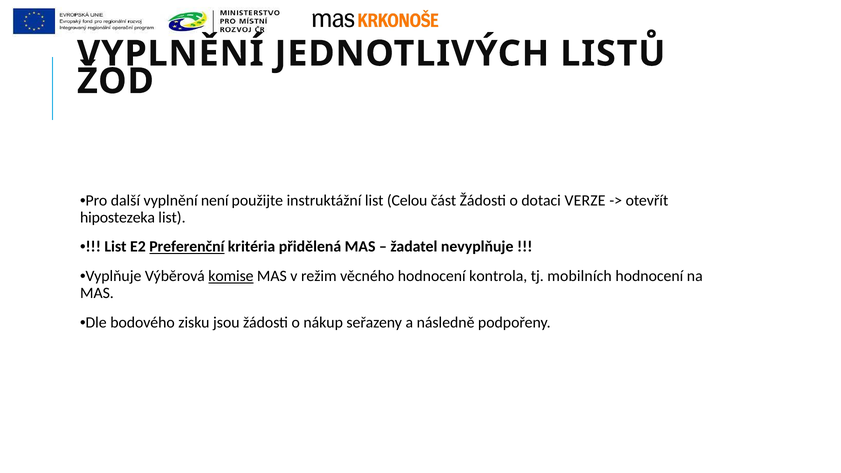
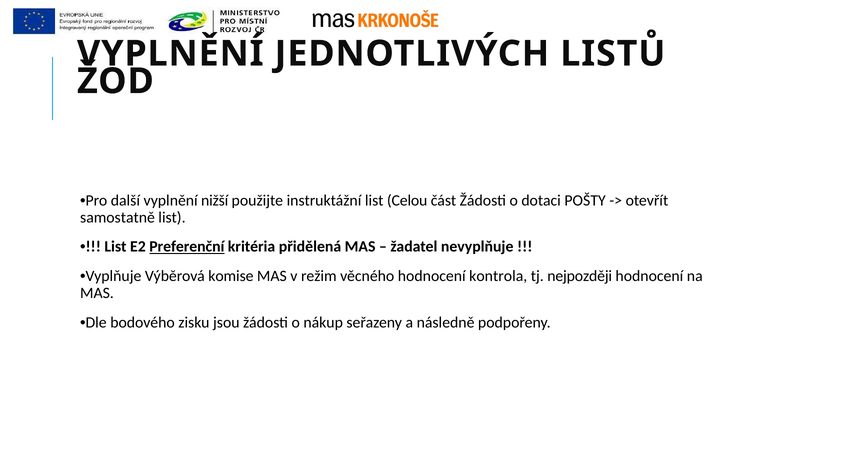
není: není -> nižší (215, 200)
VERZE: VERZE -> POŠTY (585, 200)
hipostezeka: hipostezeka -> samostatně (117, 217)
komise underline: present -> none (231, 276)
mobilních: mobilních -> nejpozději (580, 276)
